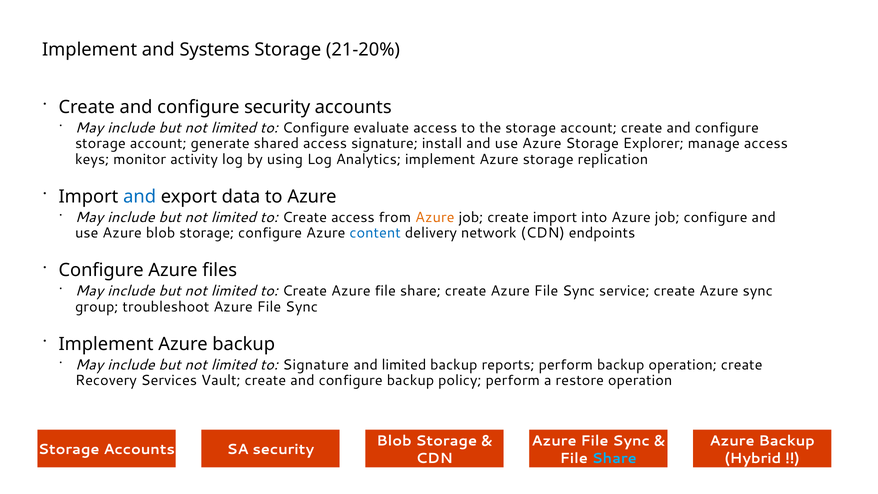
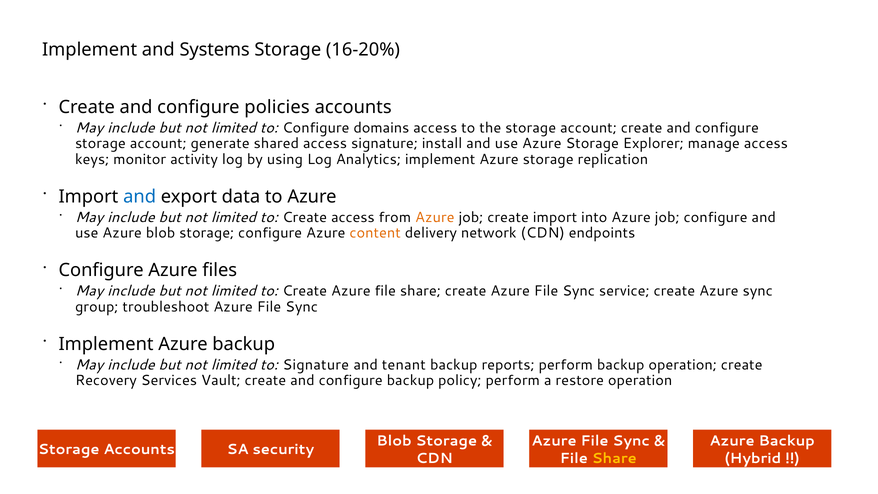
21-20%: 21-20% -> 16-20% (363, 50)
configure security: security -> policies (277, 107)
evaluate: evaluate -> domains (381, 128)
content colour: blue -> orange (375, 233)
and limited: limited -> tenant (404, 365)
Share colour: light blue -> yellow (614, 458)
